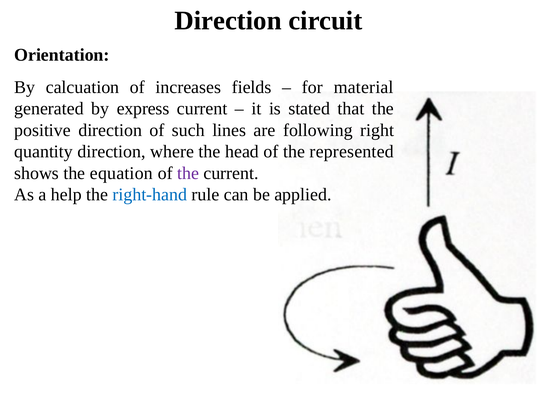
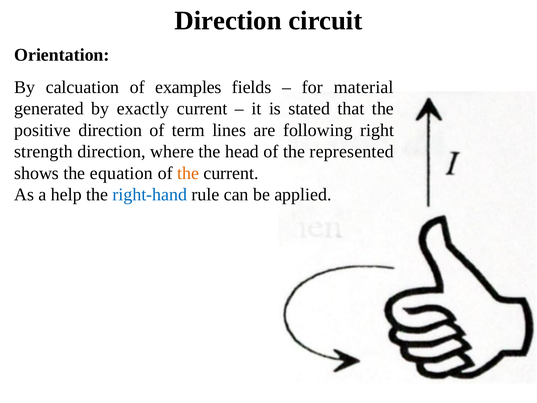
increases: increases -> examples (188, 87)
express: express -> exactly (143, 109)
such: such -> term (188, 130)
quantity: quantity -> strength (43, 152)
the colour: purple -> orange (188, 173)
